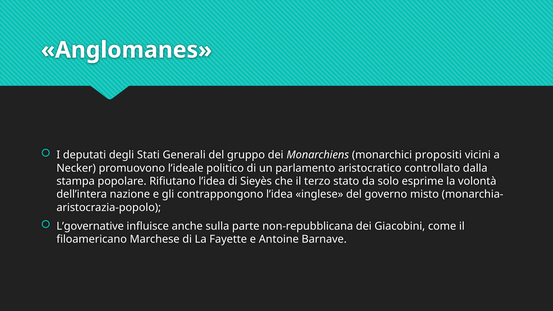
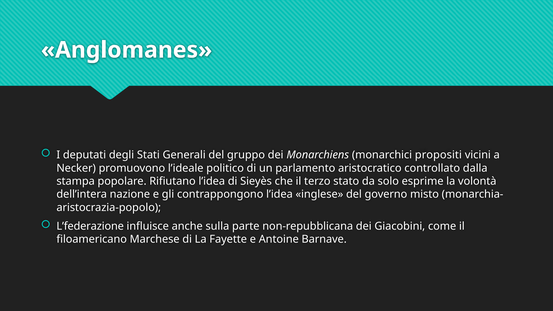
L’governative: L’governative -> L’federazione (90, 226)
